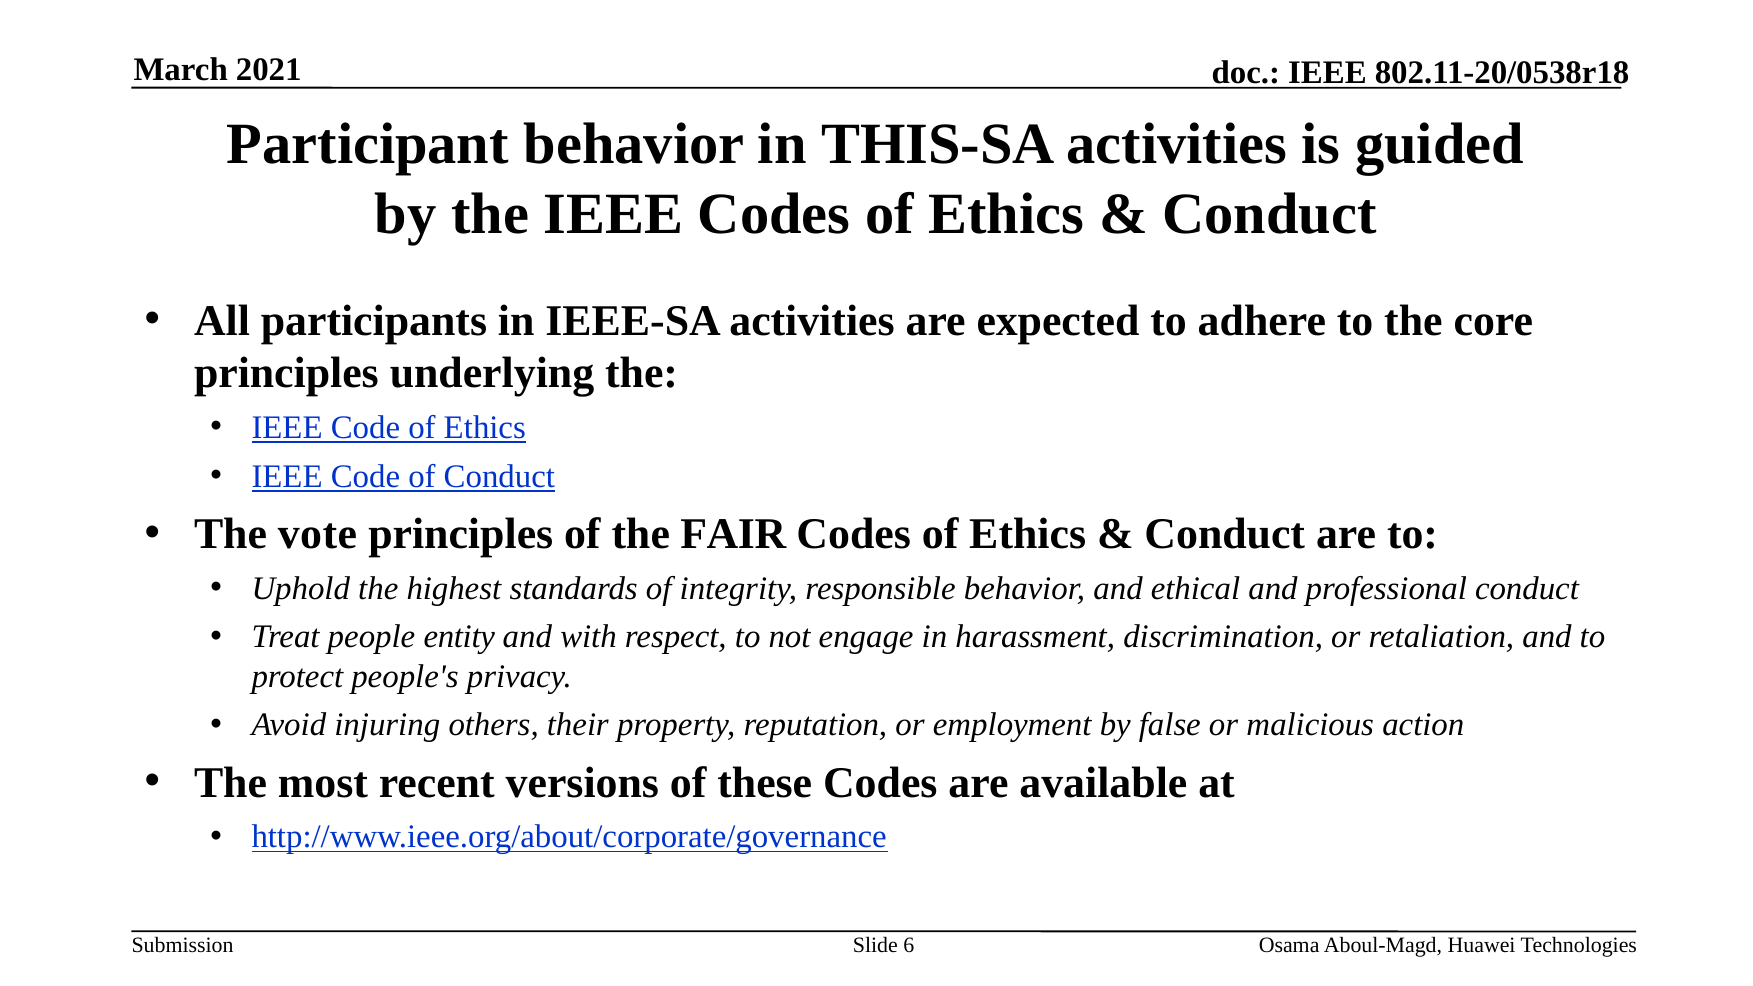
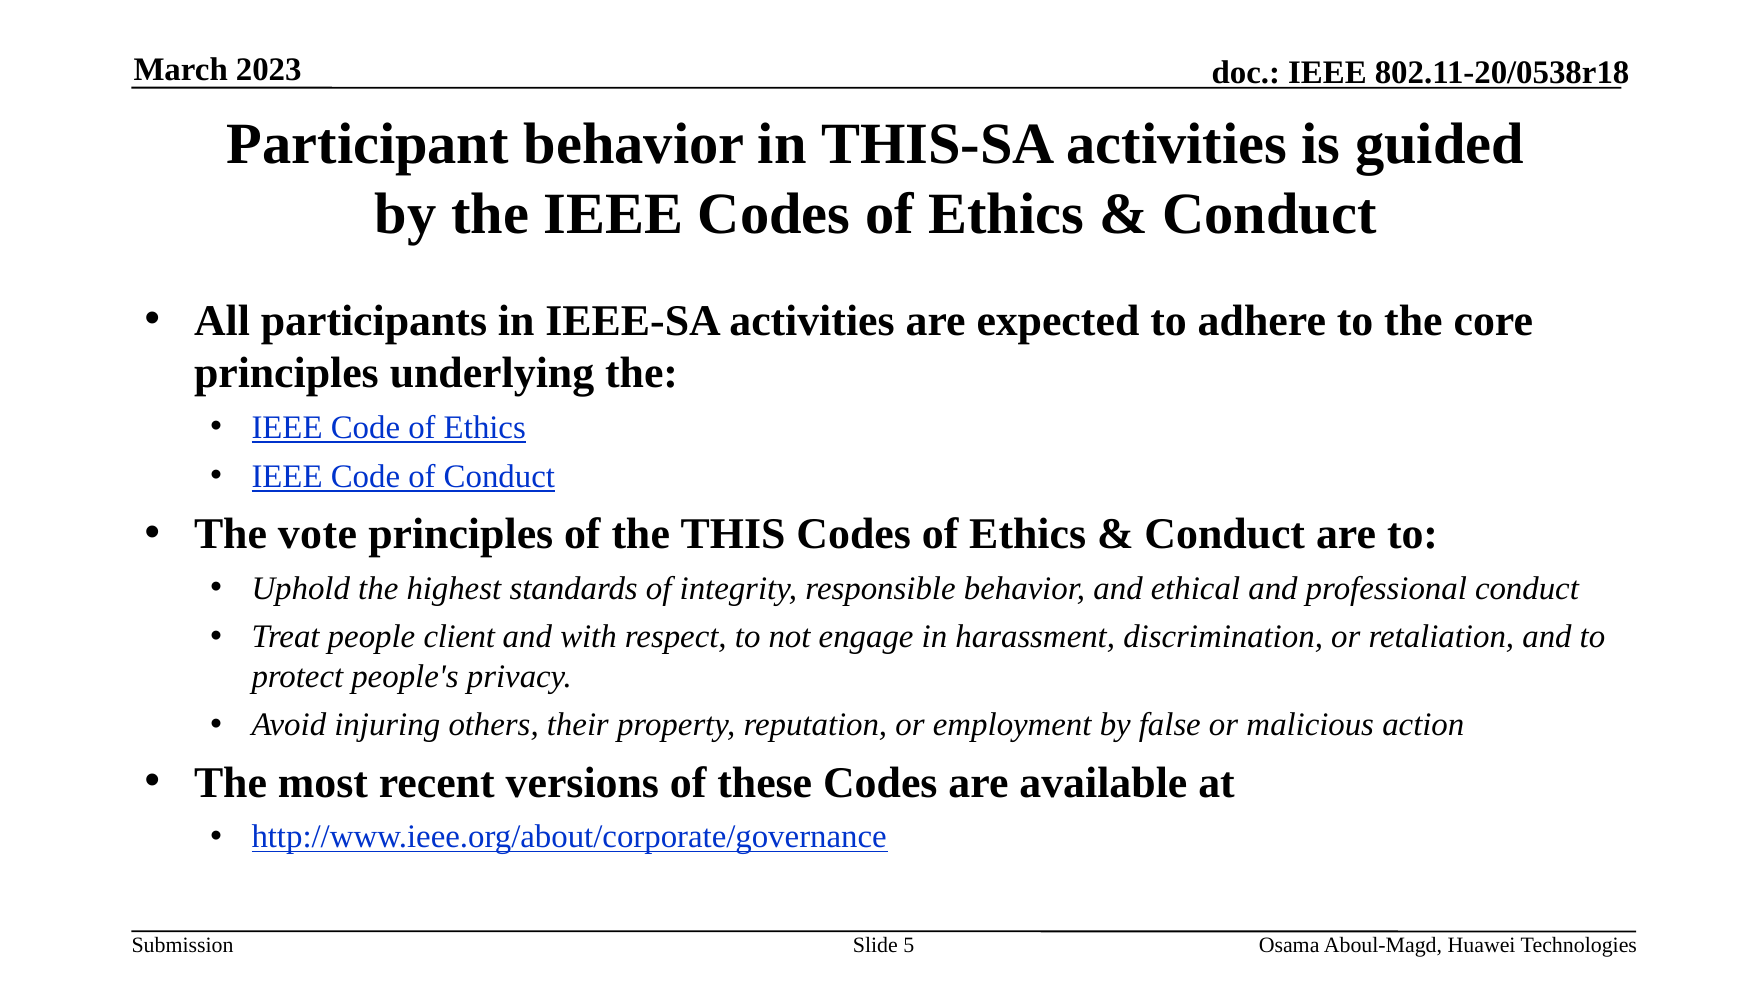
2021: 2021 -> 2023 (269, 70)
FAIR: FAIR -> THIS (733, 534)
entity: entity -> client (459, 637)
6: 6 -> 5 (909, 946)
